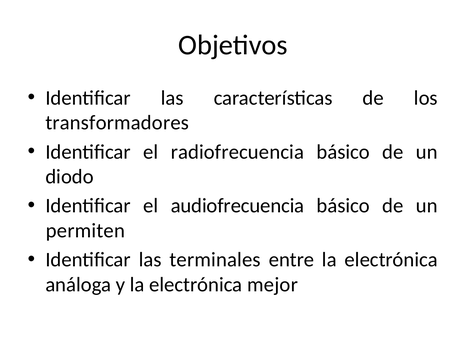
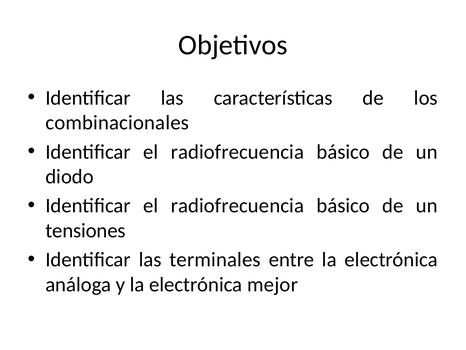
transformadores: transformadores -> combinacionales (117, 123)
audiofrecuencia: audiofrecuencia -> radiofrecuencia (237, 205)
permiten: permiten -> tensiones (86, 230)
